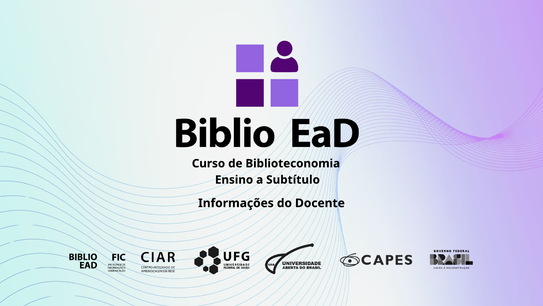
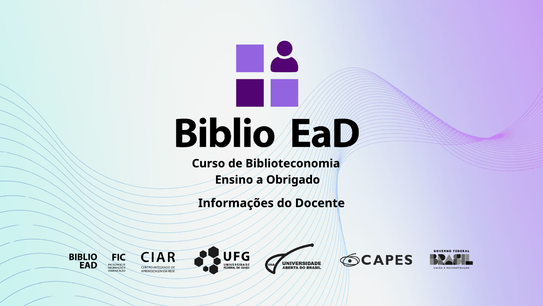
Subtítulo: Subtítulo -> Obrigado (293, 179)
